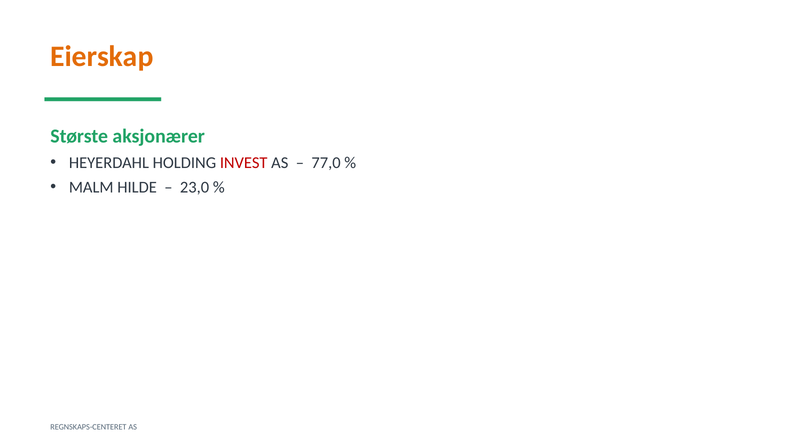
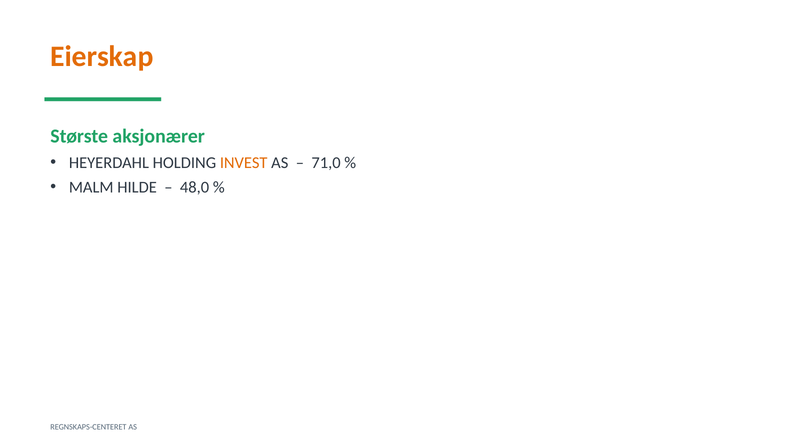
INVEST colour: red -> orange (244, 163)
77,0: 77,0 -> 71,0 (326, 163)
23,0: 23,0 -> 48,0 (195, 187)
